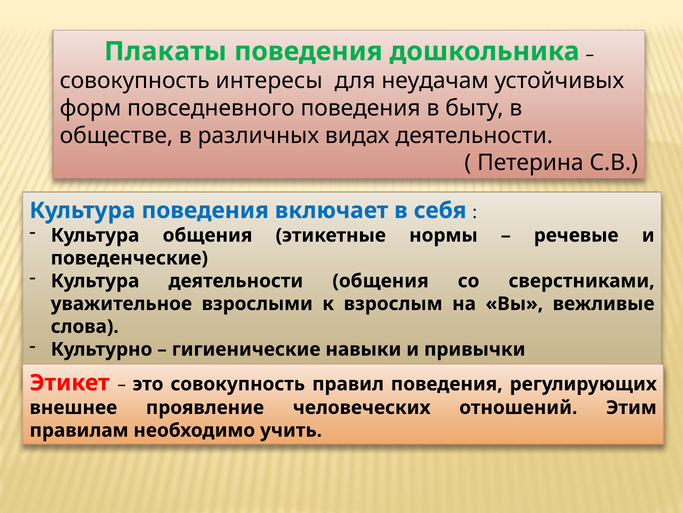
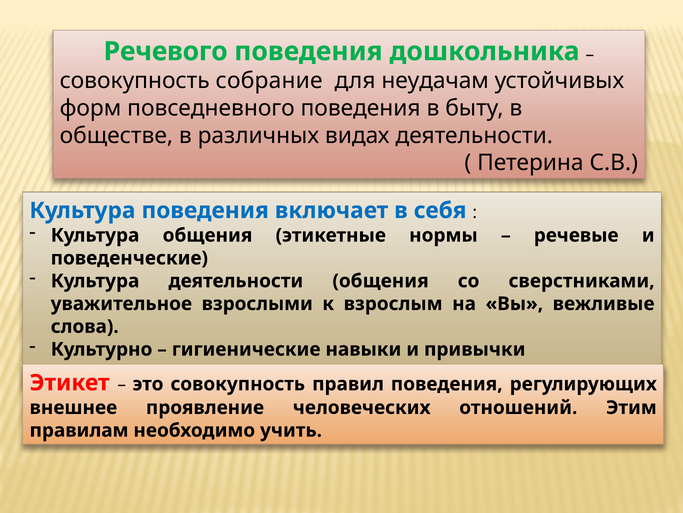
Плакаты: Плакаты -> Речевого (166, 51)
интересы: интересы -> собрание (269, 81)
